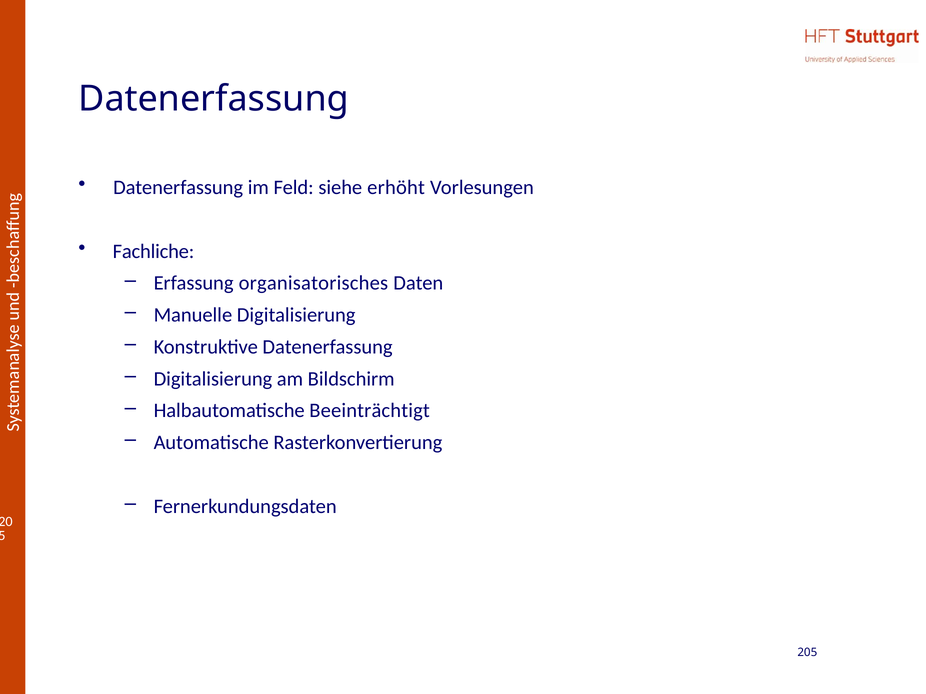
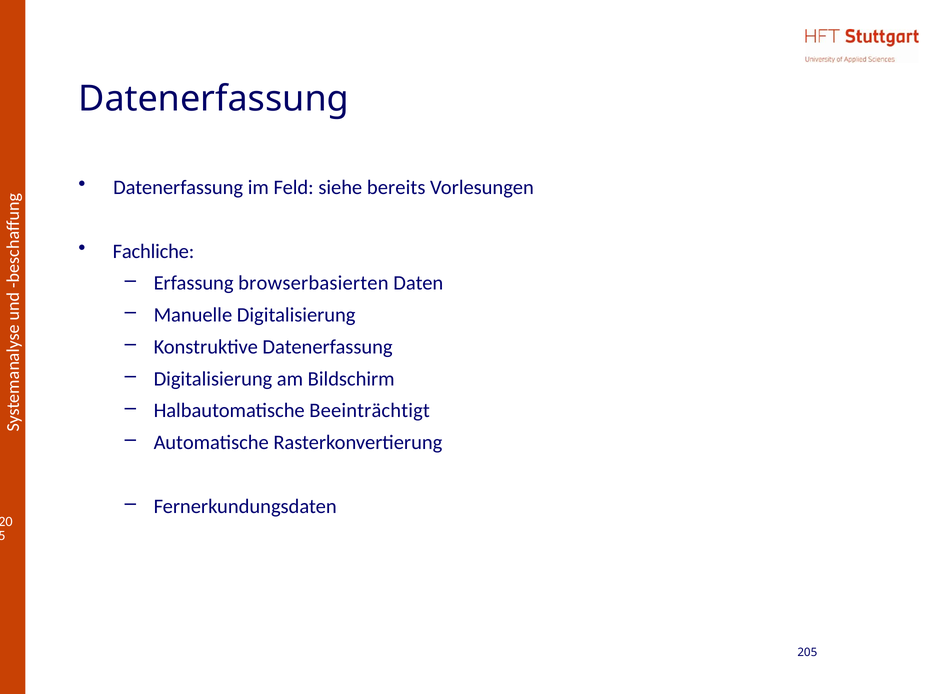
erhöht: erhöht -> bereits (396, 188)
organisatorisches: organisatorisches -> browserbasierten (313, 283)
